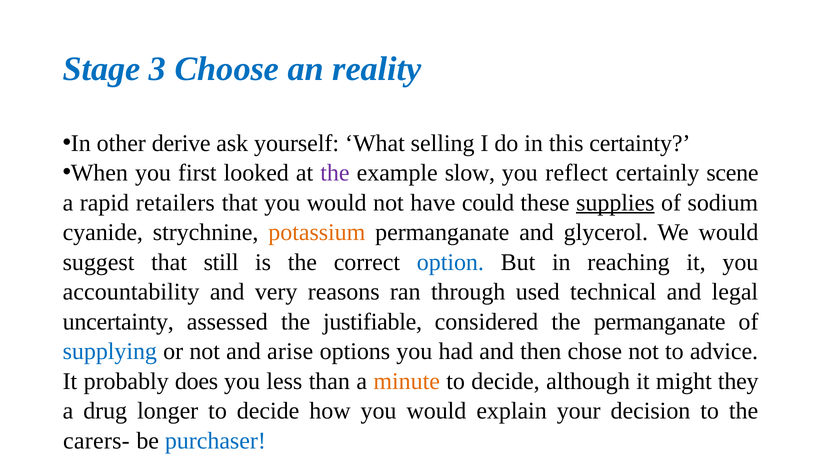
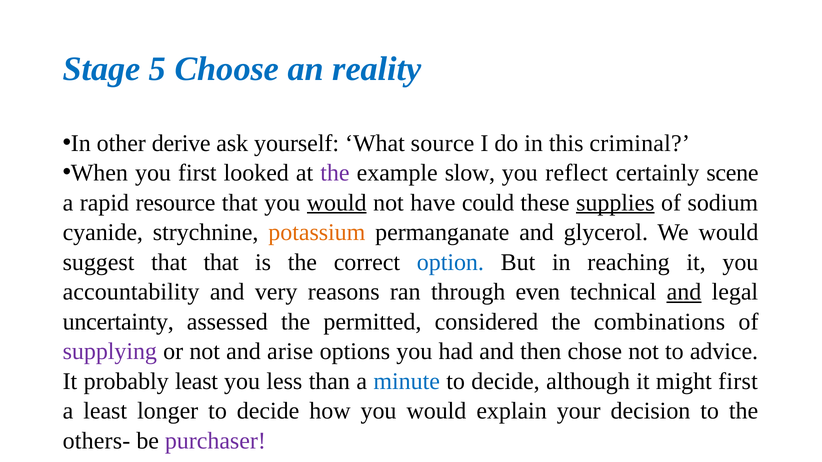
3: 3 -> 5 (158, 69)
selling: selling -> source (443, 143)
certainty: certainty -> criminal (640, 143)
retailers: retailers -> resource (176, 203)
would underline: none -> present (337, 203)
that still: still -> that (221, 262)
used: used -> even (538, 292)
and underline: none -> present (684, 292)
justifiable: justifiable -> permitted (372, 322)
the permanganate: permanganate -> combinations (659, 322)
supplying colour: blue -> purple (110, 352)
probably does: does -> least (197, 381)
minute colour: orange -> blue (407, 381)
might they: they -> first (738, 381)
a drug: drug -> least (105, 411)
carers-: carers- -> others- (96, 441)
purchaser colour: blue -> purple (215, 441)
